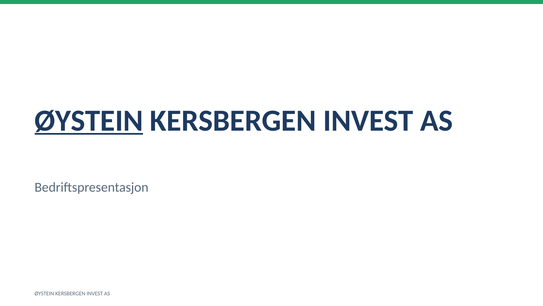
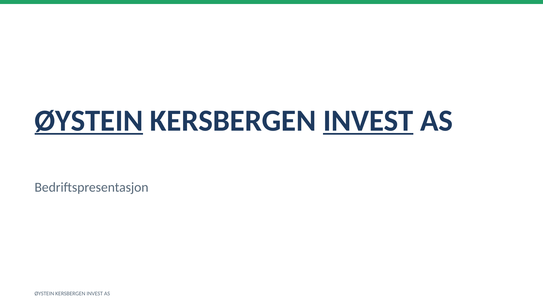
INVEST underline: none -> present (368, 120)
